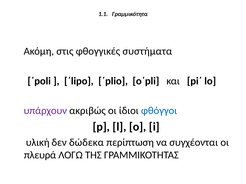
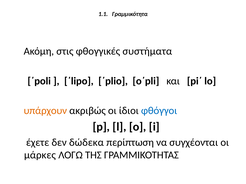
υπάρχουν colour: purple -> orange (45, 111)
υλική: υλική -> έχετε (38, 143)
πλευρά: πλευρά -> μάρκες (40, 155)
